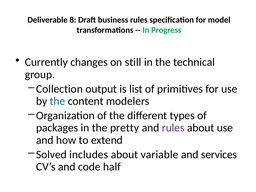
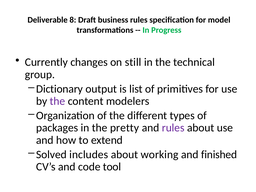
Collection: Collection -> Dictionary (60, 89)
the colour: blue -> purple (58, 101)
variable: variable -> working (160, 154)
services: services -> finished (219, 154)
half: half -> tool (112, 167)
